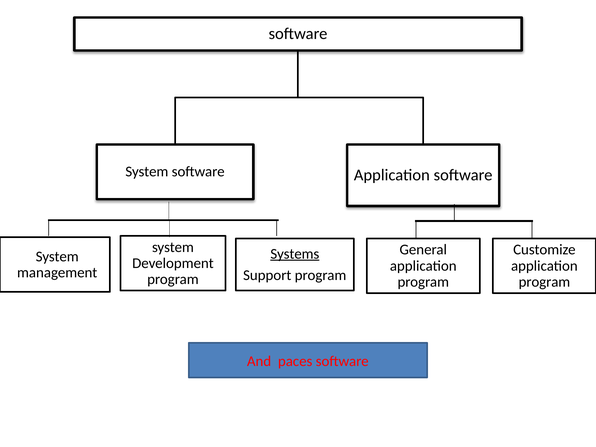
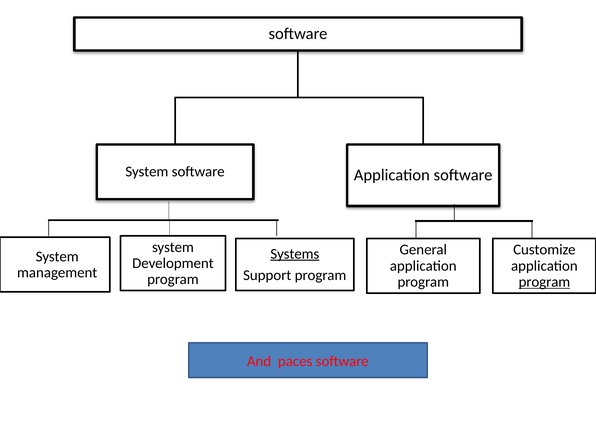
program underline: none -> present (544, 282)
